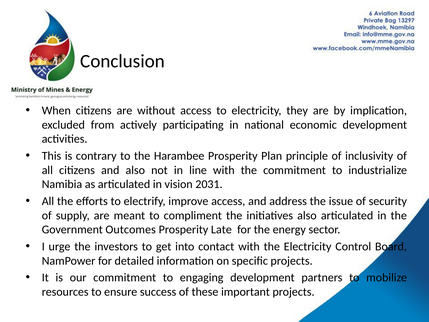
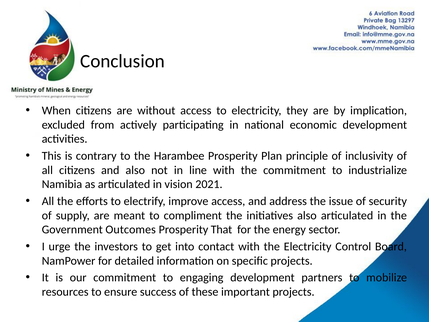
2031: 2031 -> 2021 (209, 184)
Late: Late -> That (221, 230)
